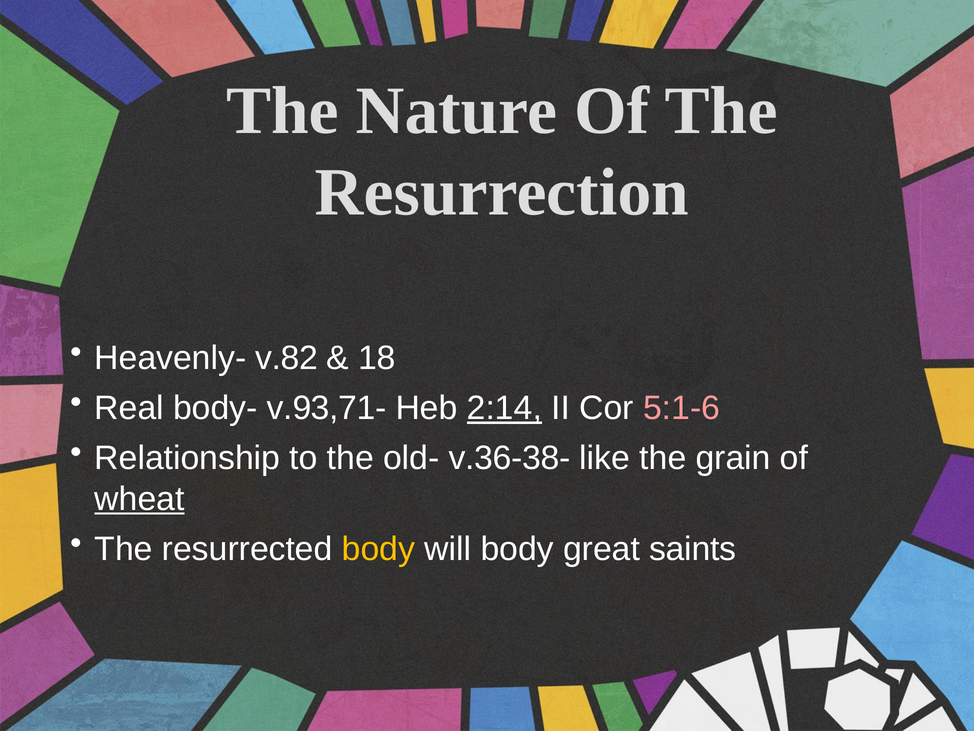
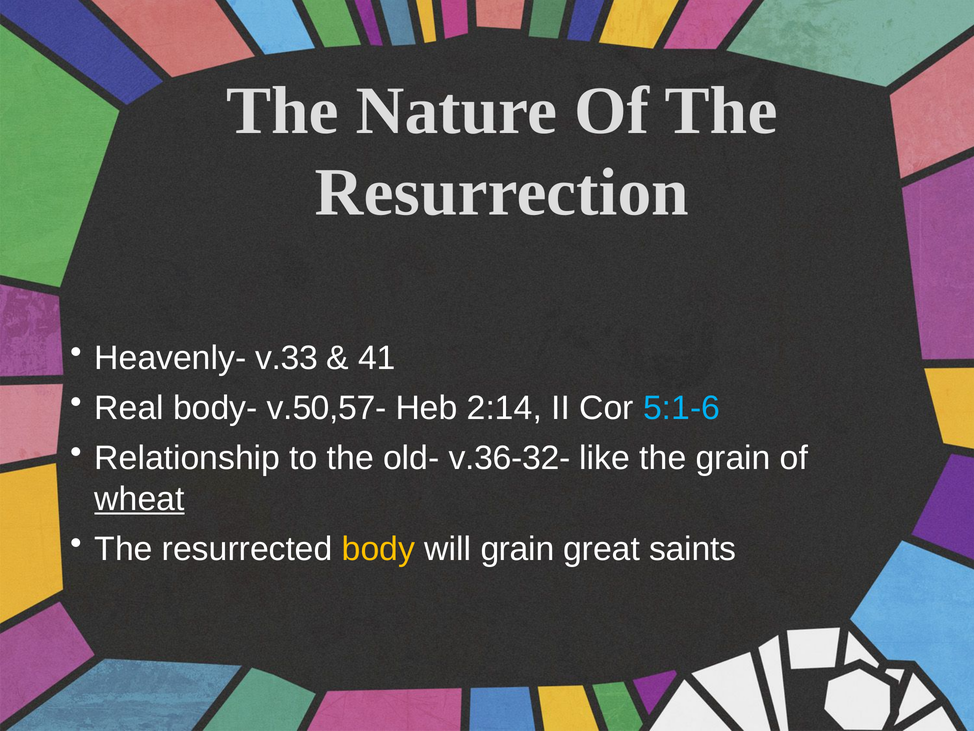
v.82: v.82 -> v.33 (287, 358)
18: 18 -> 41 (377, 358)
v.93,71-: v.93,71- -> v.50,57- (327, 408)
2:14 underline: present -> none (504, 408)
5:1-6 colour: pink -> light blue (682, 408)
v.36-38-: v.36-38- -> v.36-32- (510, 458)
will body: body -> grain (517, 549)
